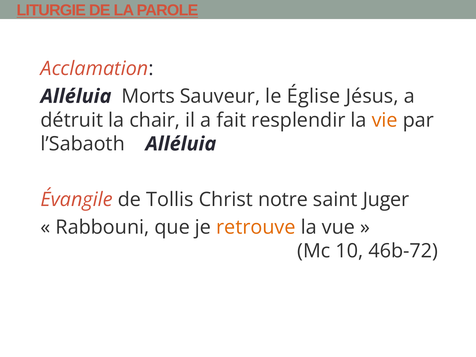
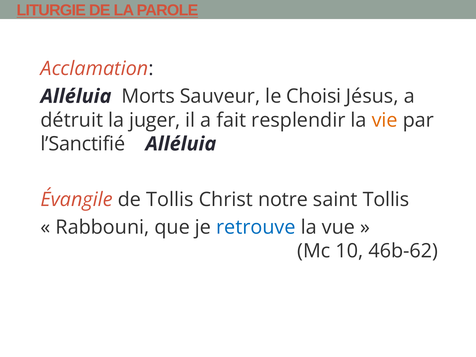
Église: Église -> Choisi (314, 96)
chair: chair -> juger (155, 120)
l’Sabaoth: l’Sabaoth -> l’Sanctifié (83, 144)
saint Juger: Juger -> Tollis (386, 199)
retrouve colour: orange -> blue (256, 227)
46b-72: 46b-72 -> 46b-62 (403, 251)
